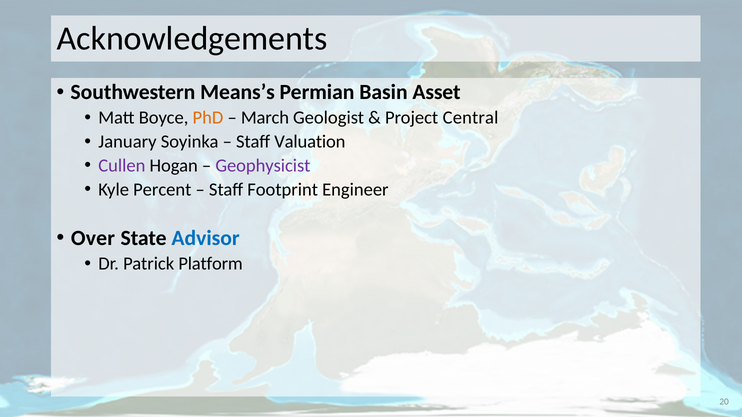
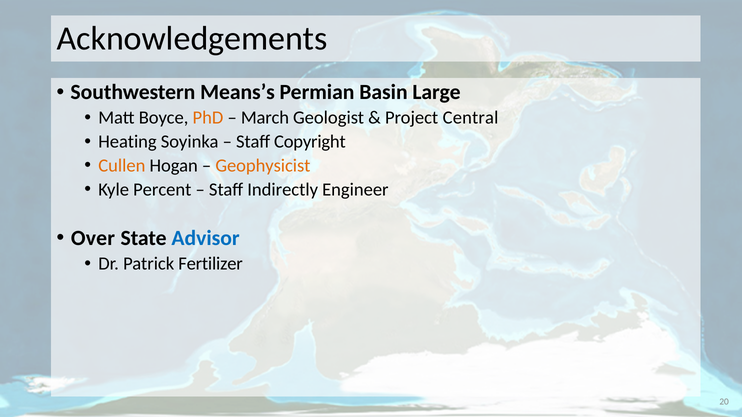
Asset: Asset -> Large (437, 92)
January: January -> Heating (127, 142)
Valuation: Valuation -> Copyright (310, 142)
Cullen colour: purple -> orange (122, 166)
Geophysicist colour: purple -> orange (263, 166)
Footprint: Footprint -> Indirectly (283, 190)
Platform: Platform -> Fertilizer (211, 264)
